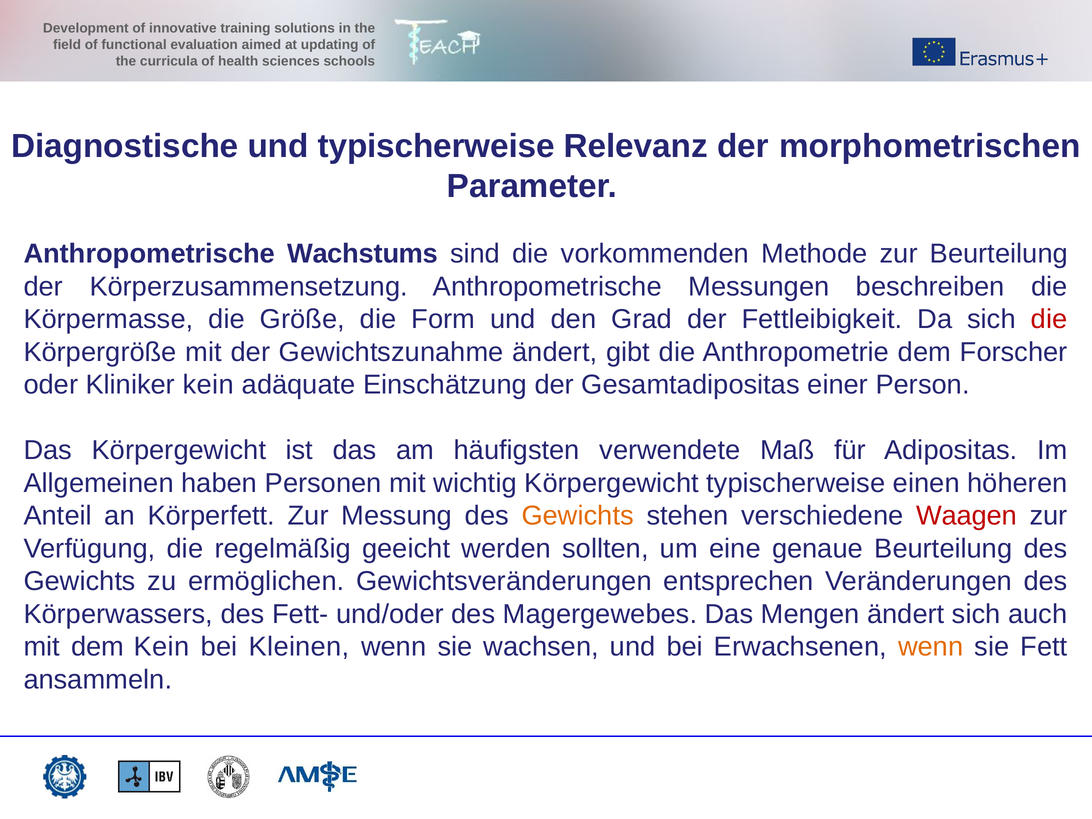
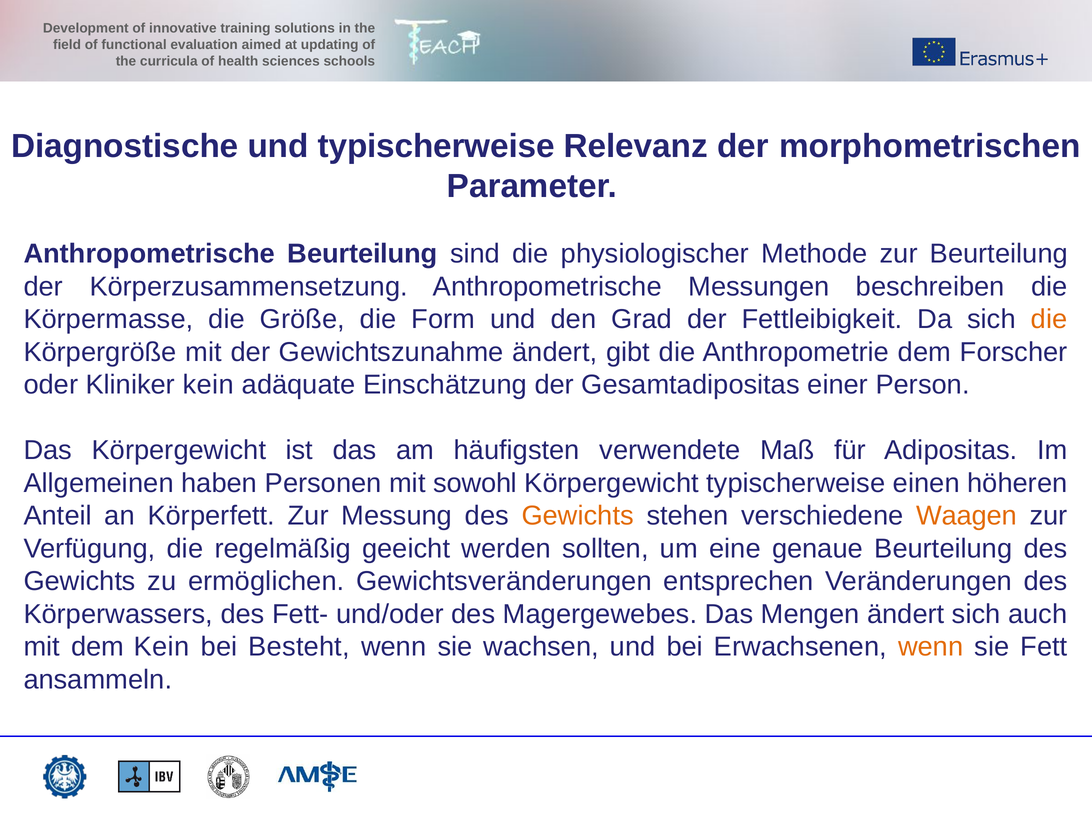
Anthropometrische Wachstums: Wachstums -> Beurteilung (363, 254)
vorkommenden: vorkommenden -> physiologischer (655, 254)
die colour: red -> orange (1049, 319)
wichtig: wichtig -> sowohl (475, 483)
Waagen colour: red -> orange (967, 516)
Kleinen: Kleinen -> Besteht (299, 647)
